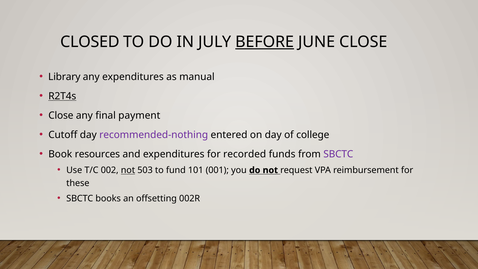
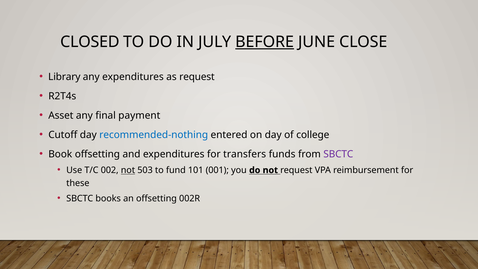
as manual: manual -> request (197, 77)
R2T4s underline: present -> none (62, 96)
Close: Close -> Asset (61, 116)
recommended-nothing colour: purple -> blue (154, 135)
Book resources: resources -> offsetting (97, 154)
recorded: recorded -> transfers (245, 154)
